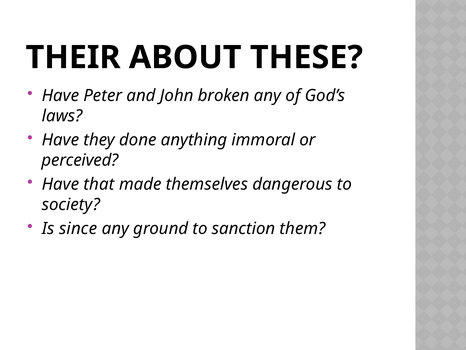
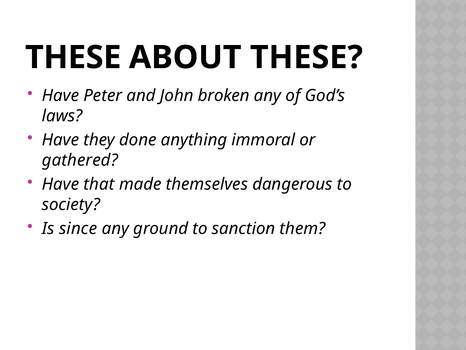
THEIR: THEIR -> THESE (73, 57)
perceived: perceived -> gathered (80, 160)
